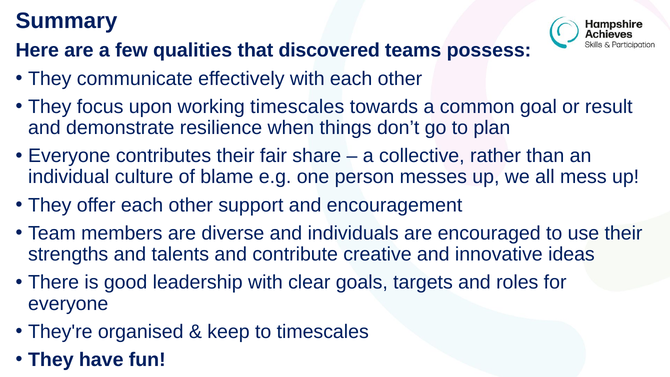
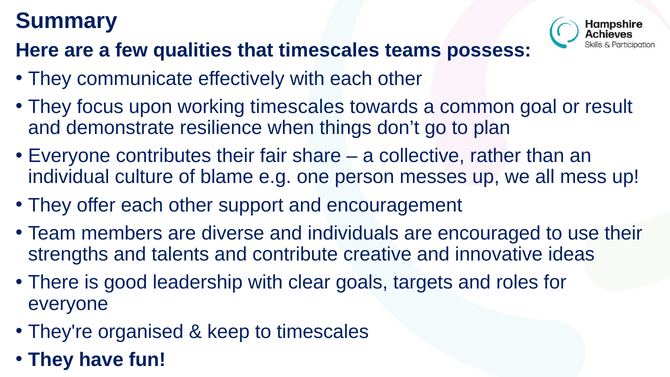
that discovered: discovered -> timescales (329, 50)
